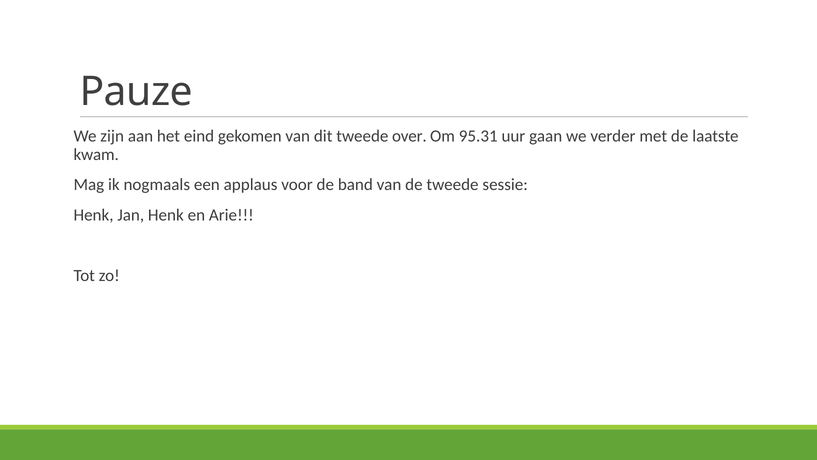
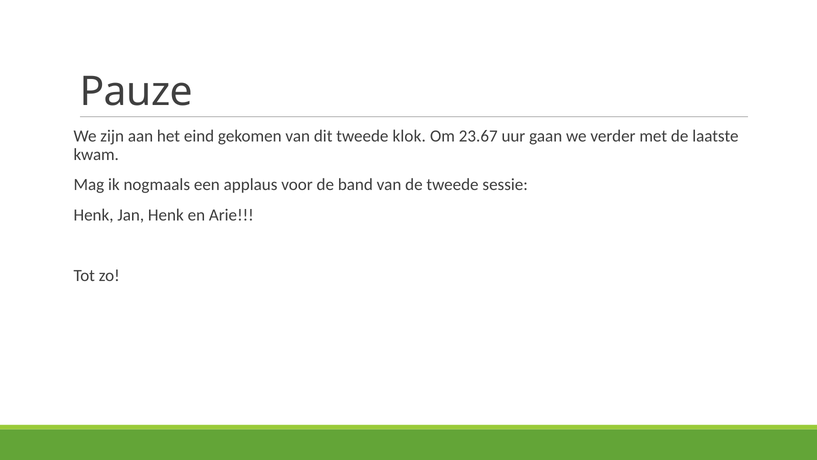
over: over -> klok (409, 136)
95.31: 95.31 -> 23.67 (478, 136)
